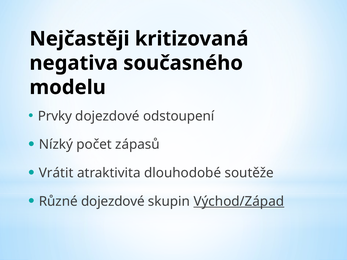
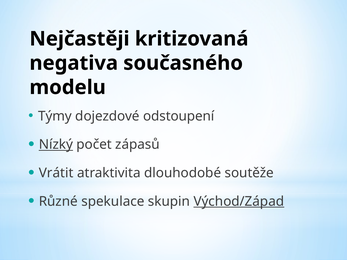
Prvky: Prvky -> Týmy (55, 116)
Nízký underline: none -> present (56, 145)
Různé dojezdové: dojezdové -> spekulace (113, 202)
